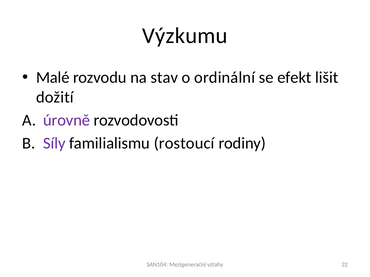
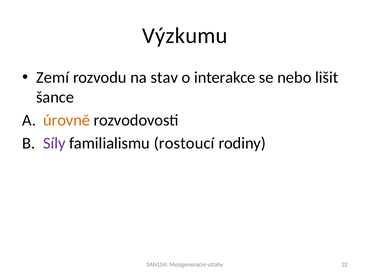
Malé: Malé -> Zemí (53, 78)
ordinální: ordinální -> interakce (225, 78)
efekt: efekt -> nebo (294, 78)
dožití: dožití -> šance (55, 97)
úrovně colour: purple -> orange (67, 120)
